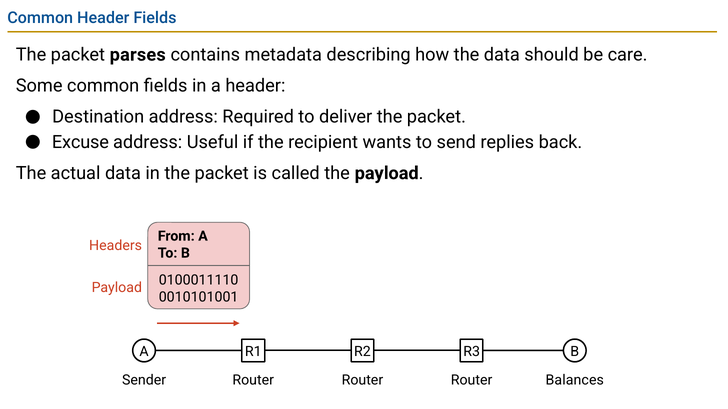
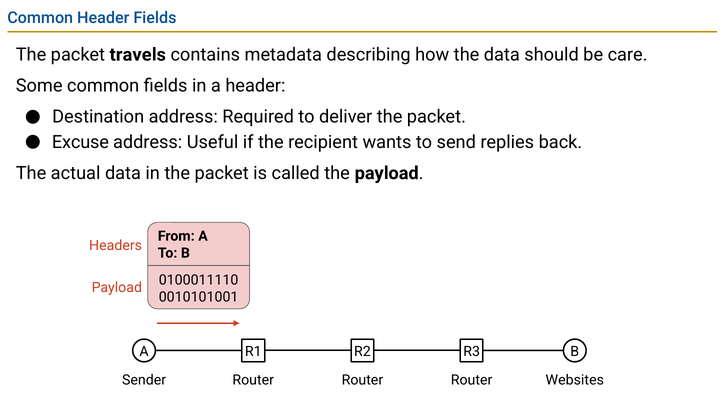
parses: parses -> travels (138, 55)
Balances: Balances -> Websites (575, 380)
